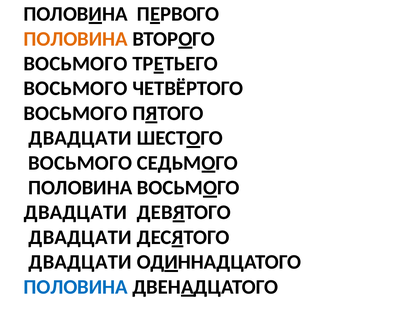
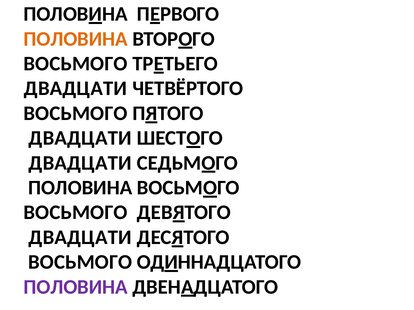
ВОСЬМОГО: ВОСЬМОГО -> ДВАДЦАТИ (76, 89)
ВОСЬМОГО: ВОСЬМОГО -> ДВАДЦАТИ (80, 163)
ДВАДЦАТИ: ДВАДЦАТИ -> ВОСЬМОГО (76, 213)
ДВАДЦАТИ: ДВАДЦАТИ -> ВОСЬМОГО (80, 263)
ПОЛОВИНА colour: blue -> purple (76, 287)
